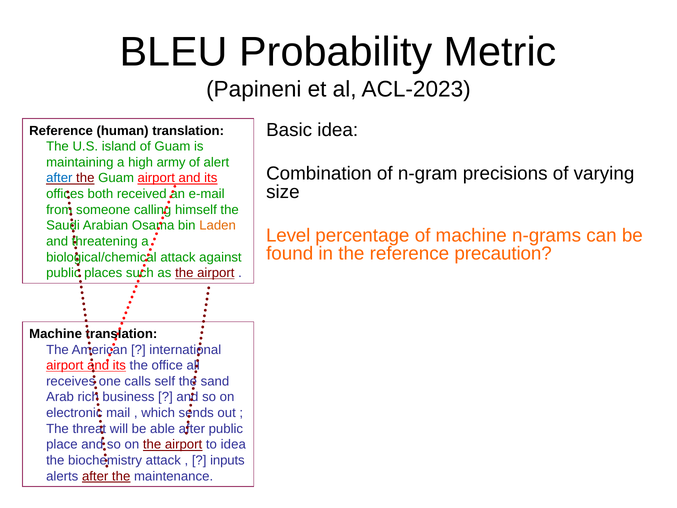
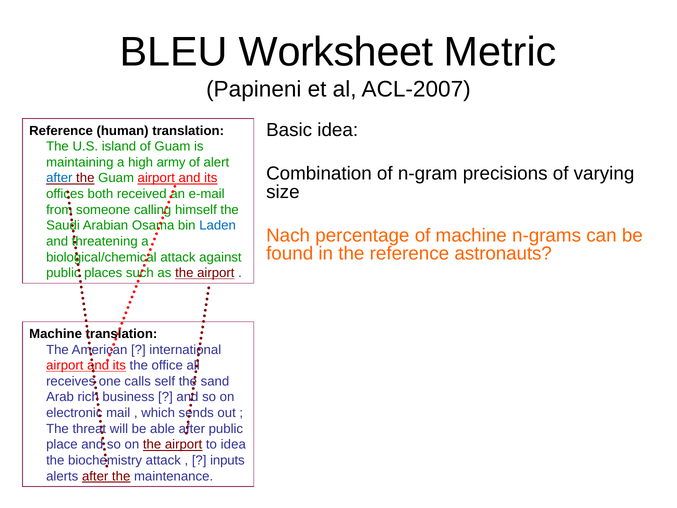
Probability: Probability -> Worksheet (336, 52)
ACL-2023: ACL-2023 -> ACL-2007 (416, 89)
Laden colour: orange -> blue (218, 225)
Level: Level -> Nach (288, 235)
precaution: precaution -> astronauts (503, 253)
